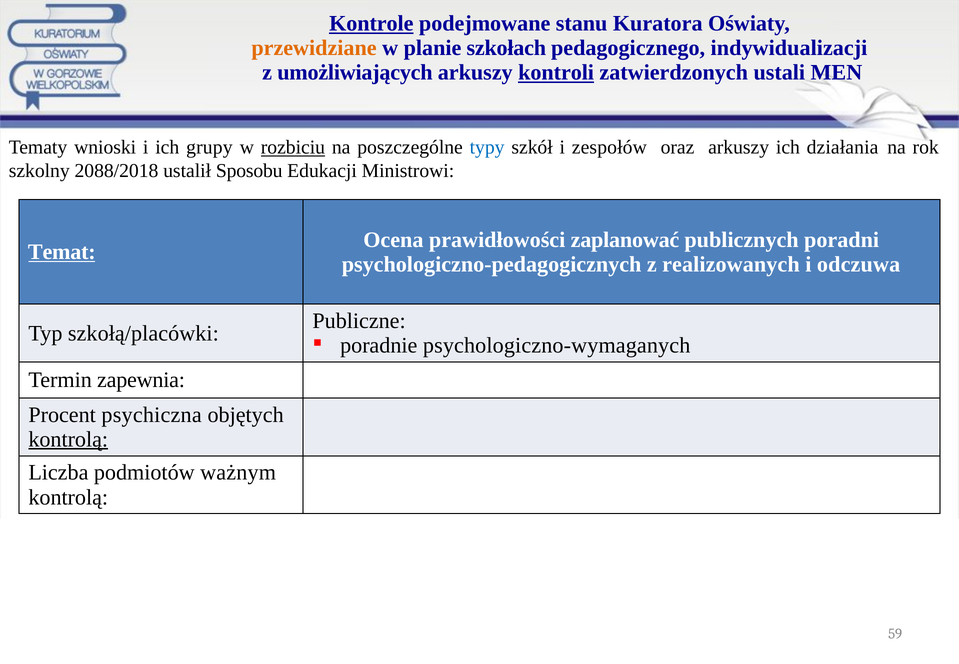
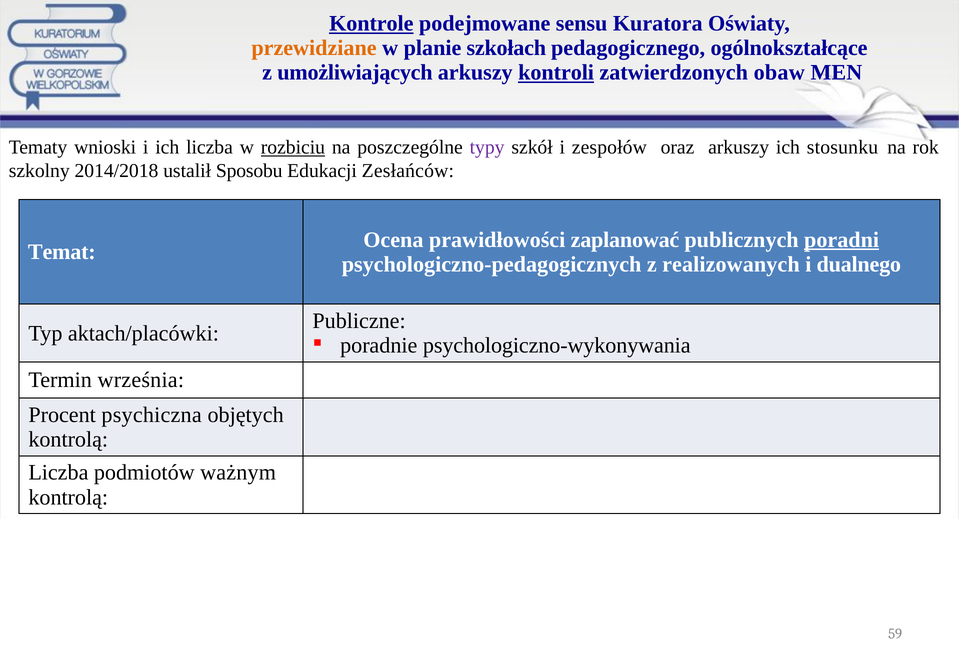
stanu: stanu -> sensu (582, 24)
indywidualizacji: indywidualizacji -> ogólnokształcące (789, 48)
ustali: ustali -> obaw (779, 73)
ich grupy: grupy -> liczba (210, 147)
typy colour: blue -> purple (487, 147)
działania: działania -> stosunku (842, 147)
2088/2018: 2088/2018 -> 2014/2018 (116, 171)
Ministrowi: Ministrowi -> Zesłańców (408, 171)
poradni underline: none -> present (842, 240)
Temat underline: present -> none (62, 252)
odczuwa: odczuwa -> dualnego (859, 264)
szkołą/placówki: szkołą/placówki -> aktach/placówki (143, 333)
psychologiczno-wymaganych: psychologiczno-wymaganych -> psychologiczno-wykonywania (557, 345)
zapewnia: zapewnia -> września (141, 380)
kontrolą underline: present -> none (68, 439)
